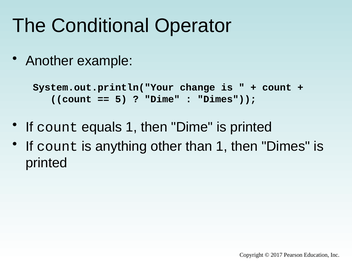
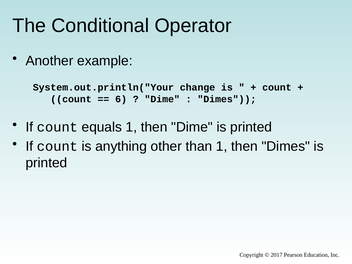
5: 5 -> 6 (121, 99)
